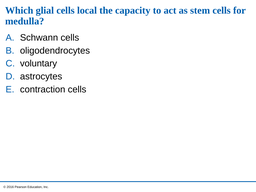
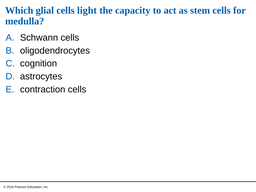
local: local -> light (87, 10)
voluntary: voluntary -> cognition (39, 64)
